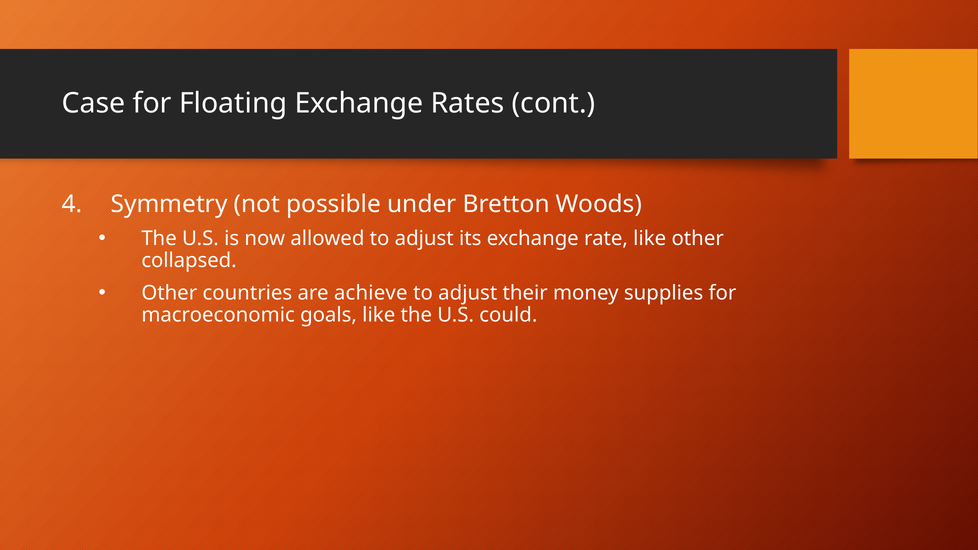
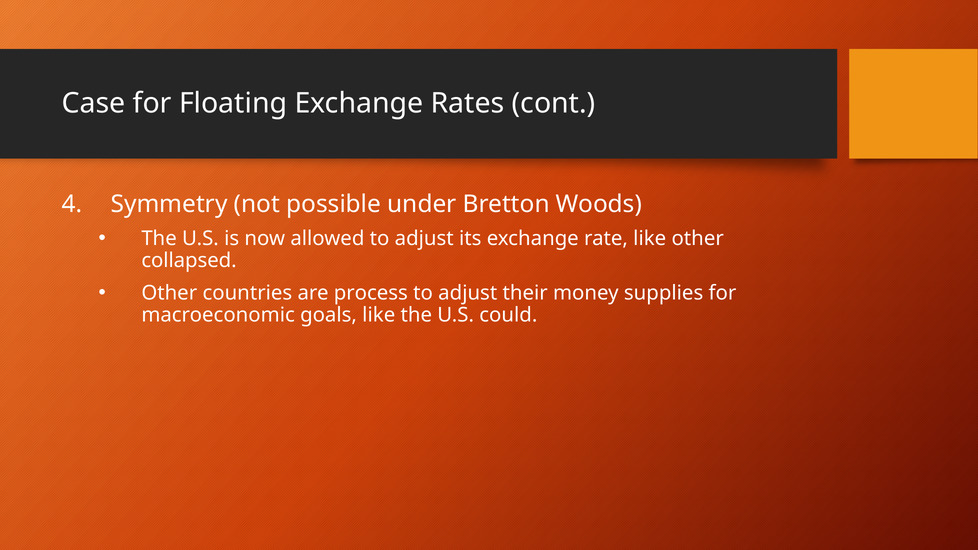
achieve: achieve -> process (371, 293)
